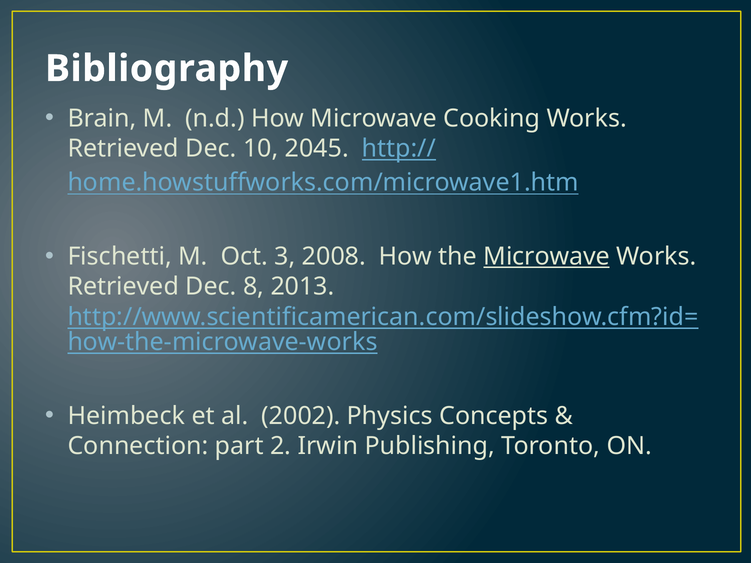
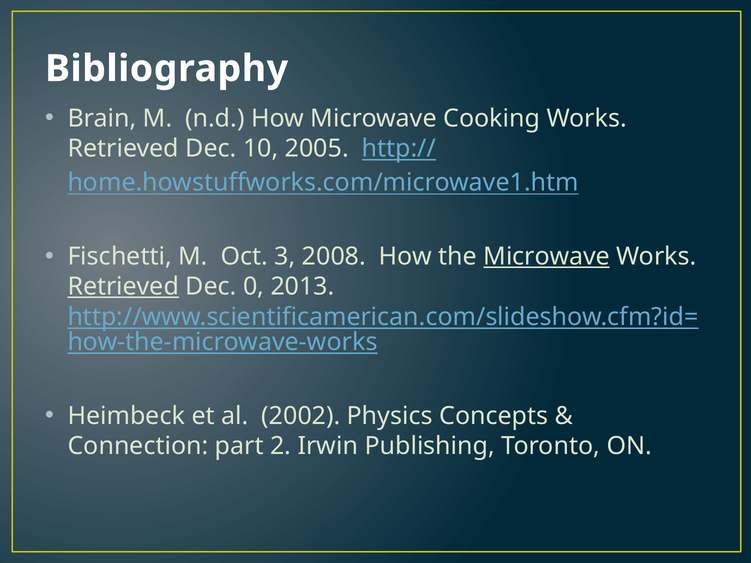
2045: 2045 -> 2005 (317, 148)
Retrieved underline: none -> present (123, 287)
8: 8 -> 0 (254, 287)
